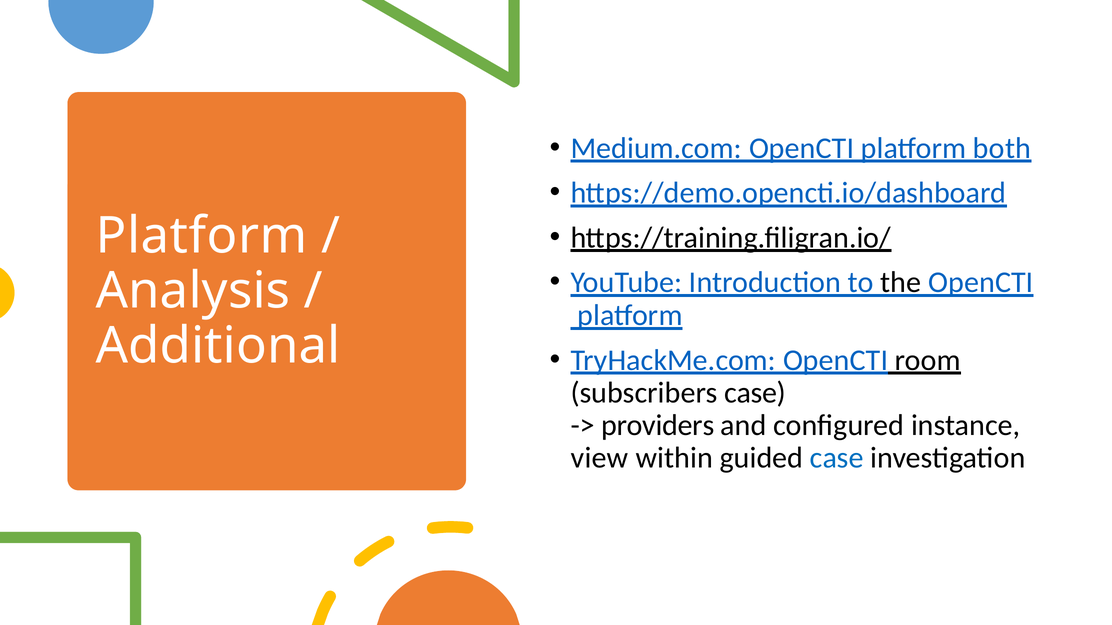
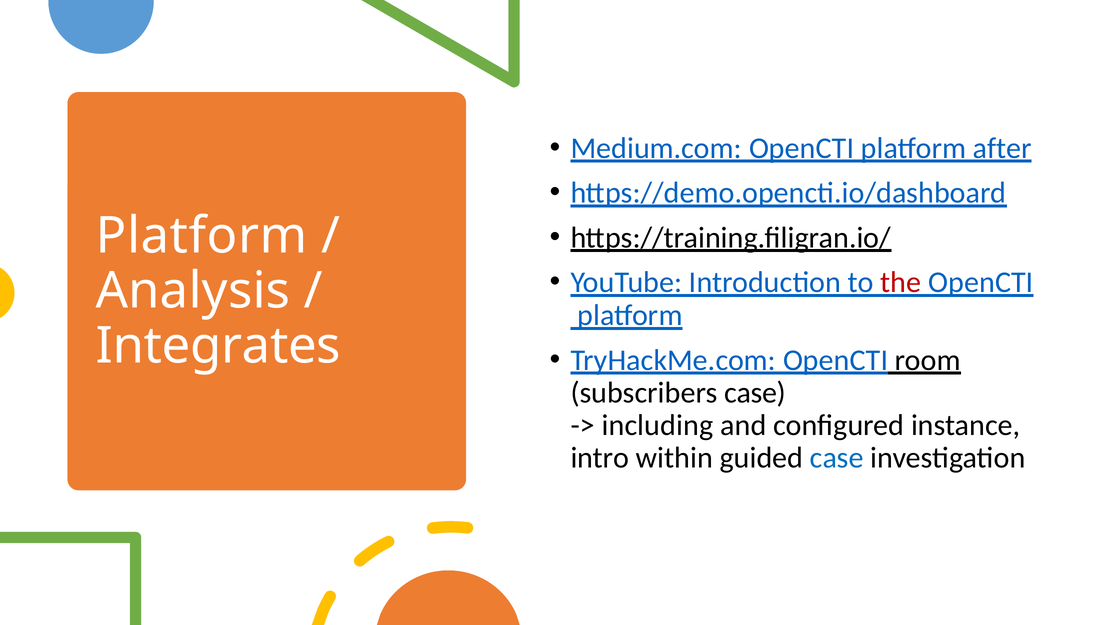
both: both -> after (1002, 148)
the colour: black -> red (901, 283)
Additional: Additional -> Integrates (218, 346)
providers: providers -> including (658, 426)
view: view -> intro (600, 458)
